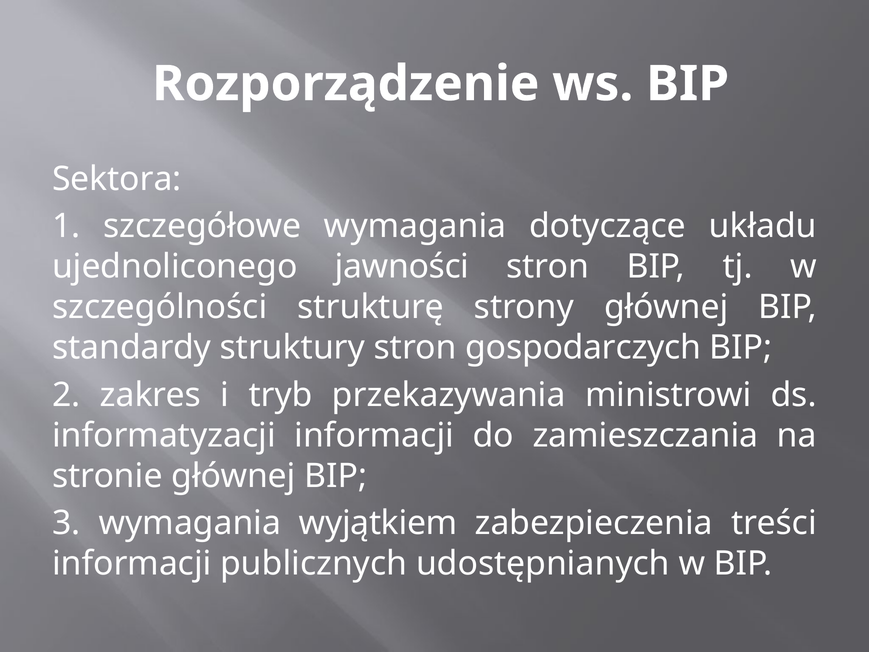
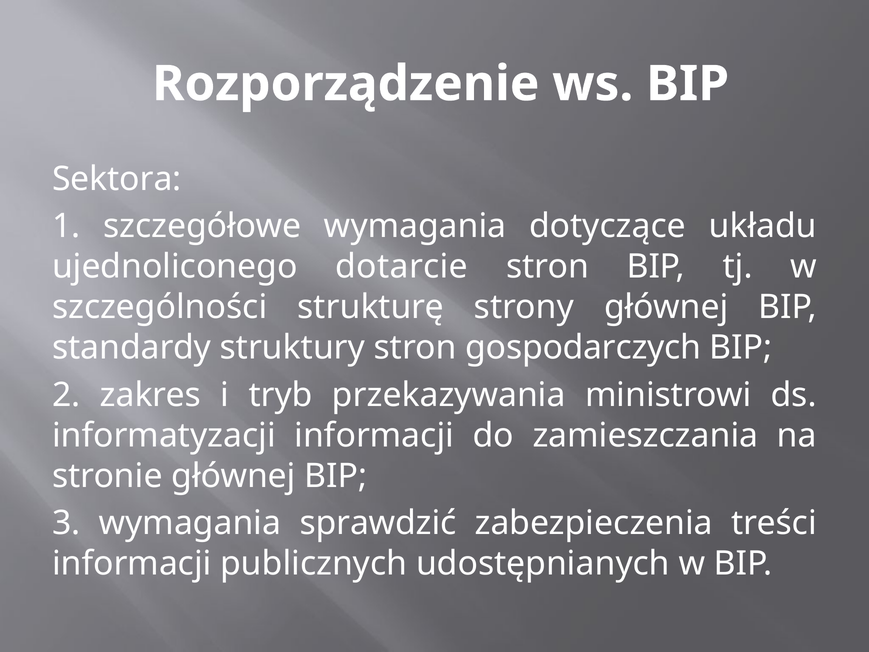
jawności: jawności -> dotarcie (402, 267)
wyjątkiem: wyjątkiem -> sprawdzić (378, 523)
